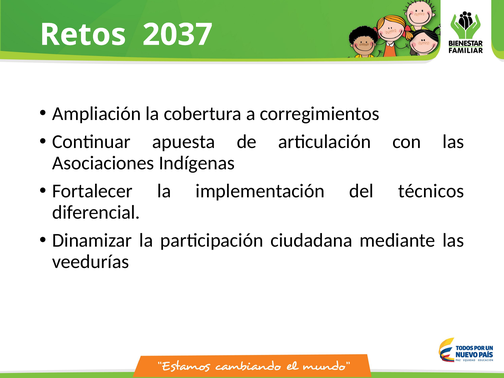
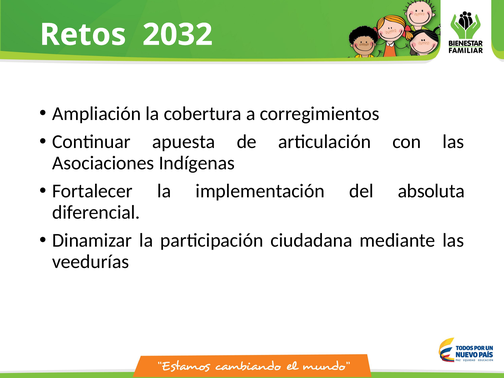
2037: 2037 -> 2032 (178, 35)
técnicos: técnicos -> absoluta (431, 191)
